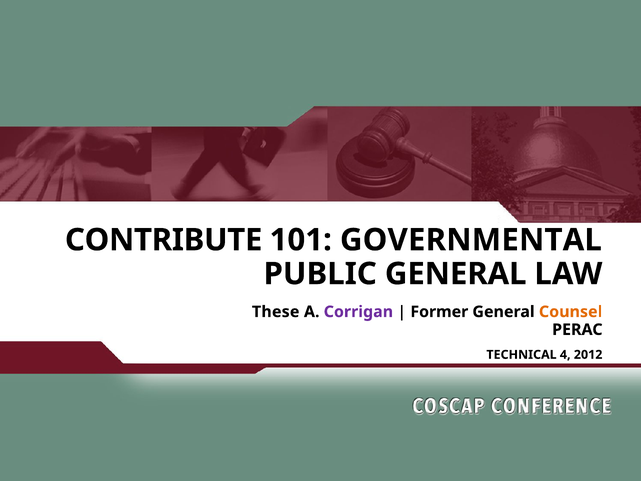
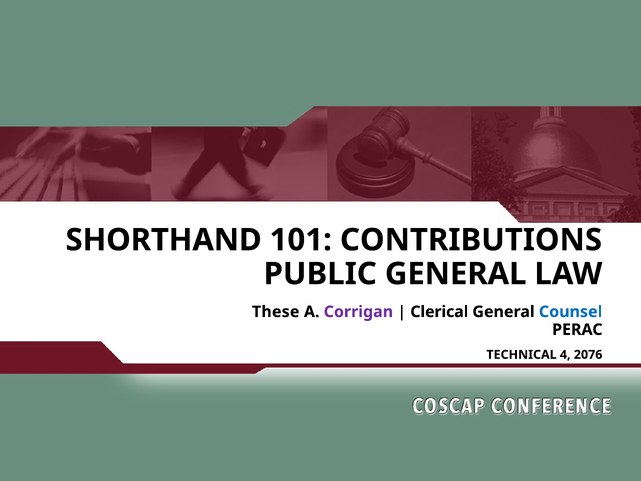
CONTRIBUTE: CONTRIBUTE -> SHORTHAND (164, 240)
GOVERNMENTAL: GOVERNMENTAL -> CONTRIBUTIONS (471, 240)
Former: Former -> Clerical (439, 312)
Counsel colour: orange -> blue (571, 312)
2012: 2012 -> 2076 (588, 355)
